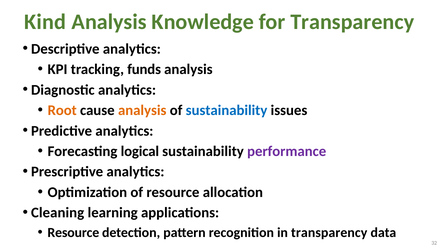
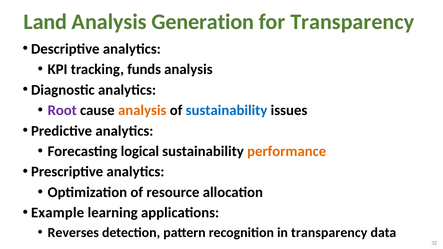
Kind: Kind -> Land (45, 22)
Knowledge: Knowledge -> Generation (203, 22)
Root colour: orange -> purple (62, 110)
performance colour: purple -> orange (287, 151)
Cleaning: Cleaning -> Example (58, 213)
Resource: Resource -> Reverses (73, 233)
